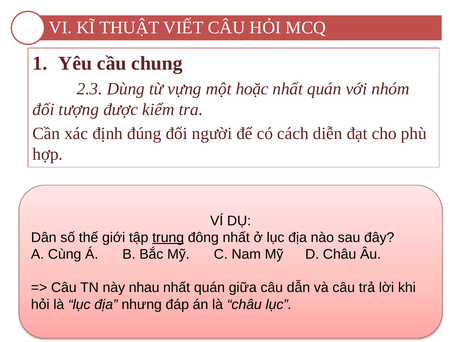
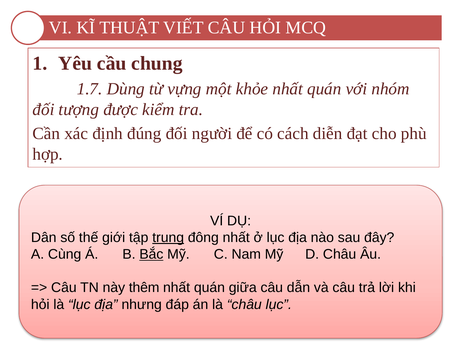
2.3: 2.3 -> 1.7 (90, 89)
hoặc: hoặc -> khỏe (252, 89)
Bắc underline: none -> present (151, 255)
nhau: nhau -> thêm (144, 288)
